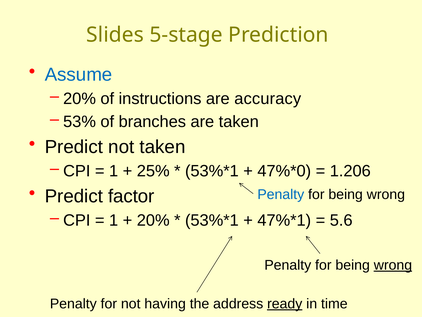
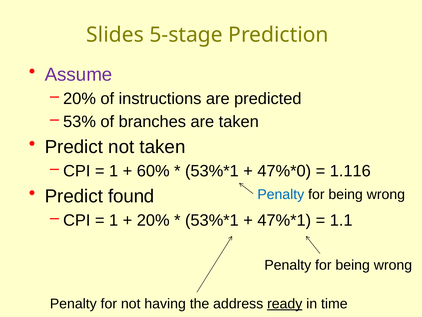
Assume colour: blue -> purple (79, 74)
accuracy: accuracy -> predicted (268, 99)
25%: 25% -> 60% (153, 171)
1.206: 1.206 -> 1.116 (350, 171)
factor: factor -> found (131, 196)
5.6: 5.6 -> 1.1 (341, 220)
wrong underline: present -> none (393, 265)
